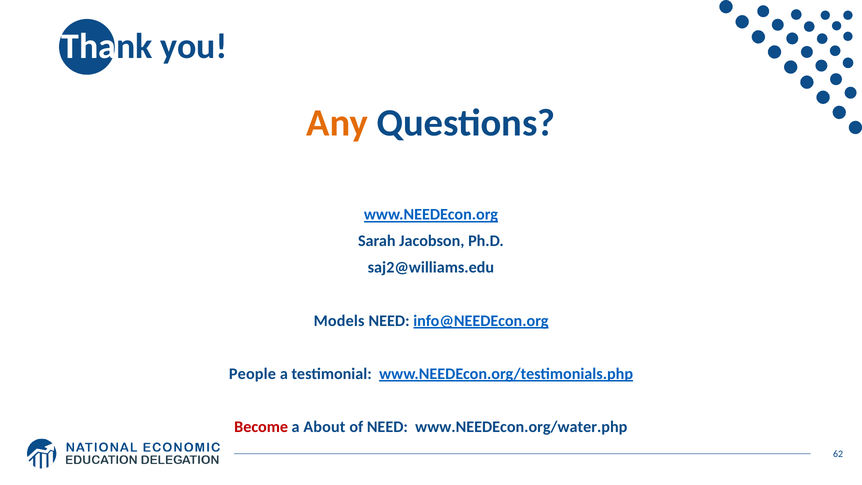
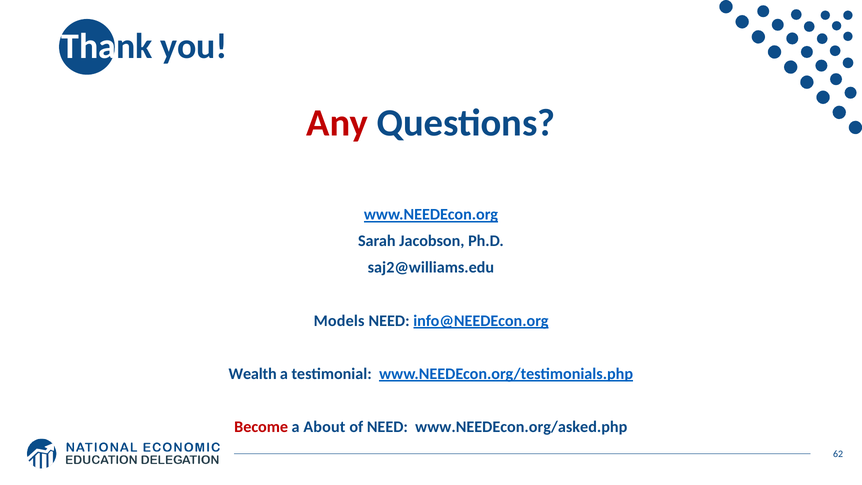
Any colour: orange -> red (337, 123)
People: People -> Wealth (253, 374)
www.NEEDEcon.org/water.php: www.NEEDEcon.org/water.php -> www.NEEDEcon.org/asked.php (521, 427)
